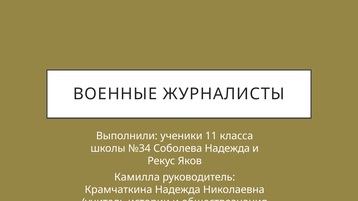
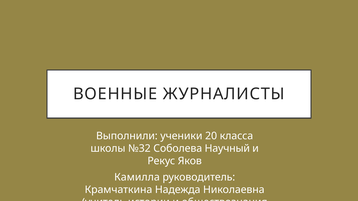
11: 11 -> 20 (211, 136)
№34: №34 -> №32 (139, 149)
Соболева Надежда: Надежда -> Научный (227, 149)
